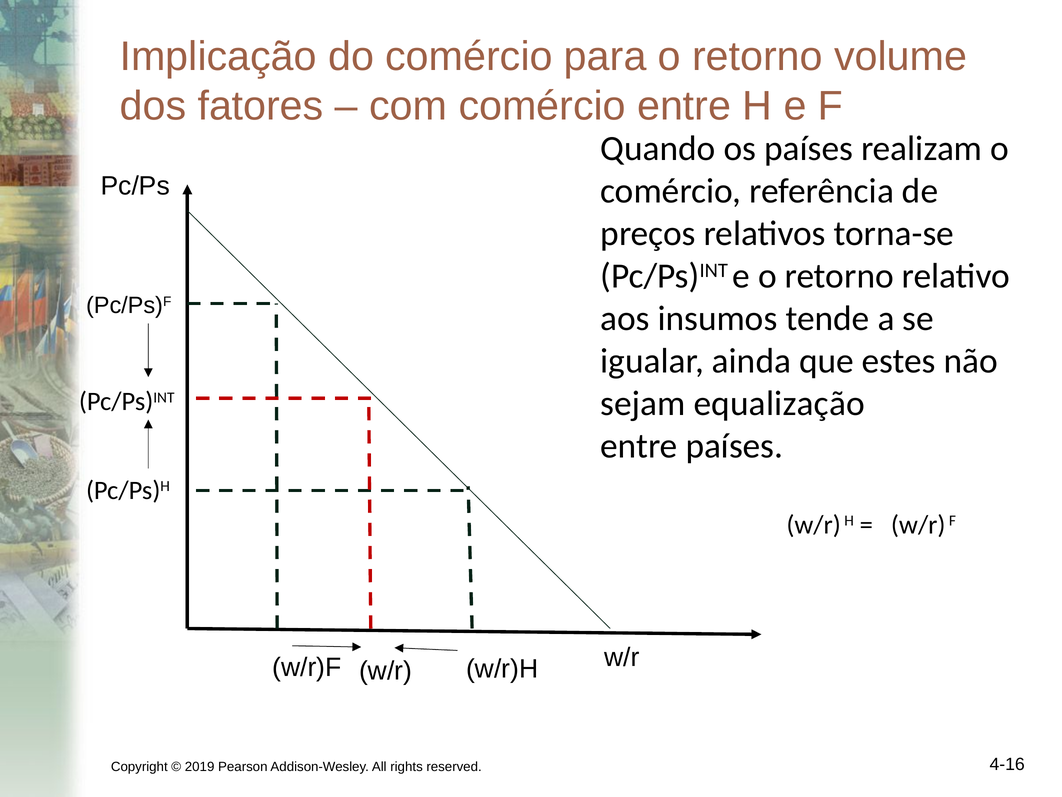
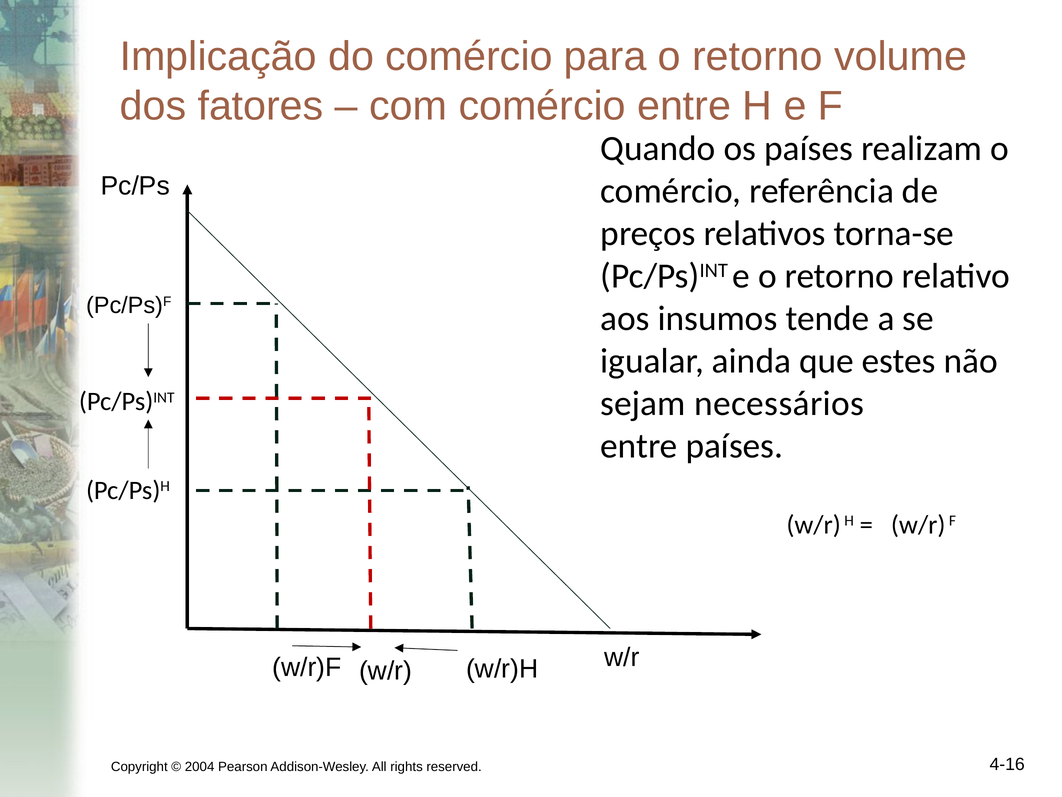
equalização: equalização -> necessários (779, 403)
2019: 2019 -> 2004 (200, 766)
